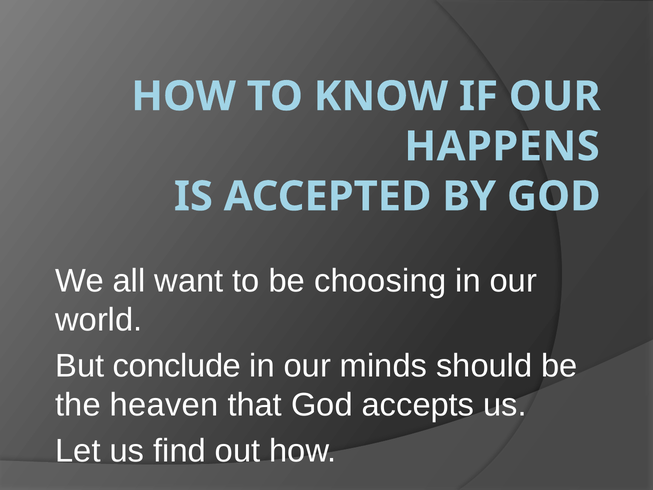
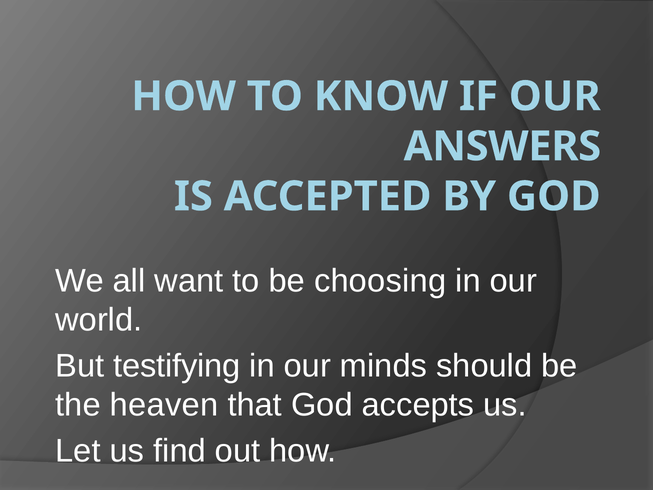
HAPPENS: HAPPENS -> ANSWERS (502, 146)
conclude: conclude -> testifying (177, 366)
